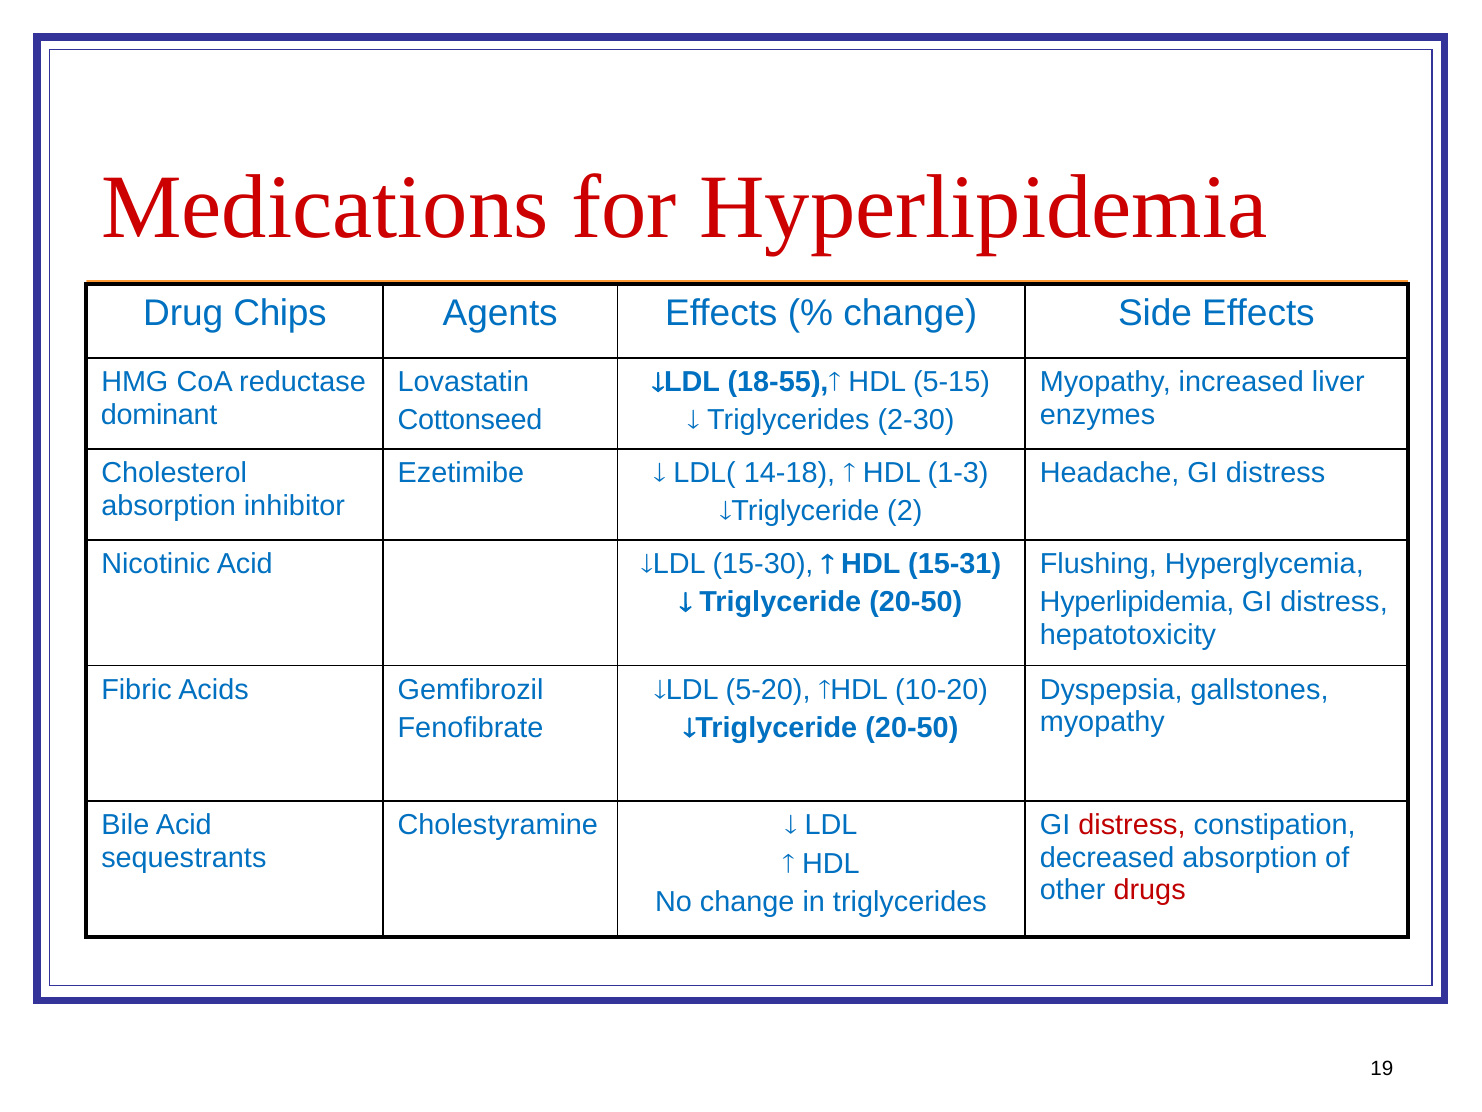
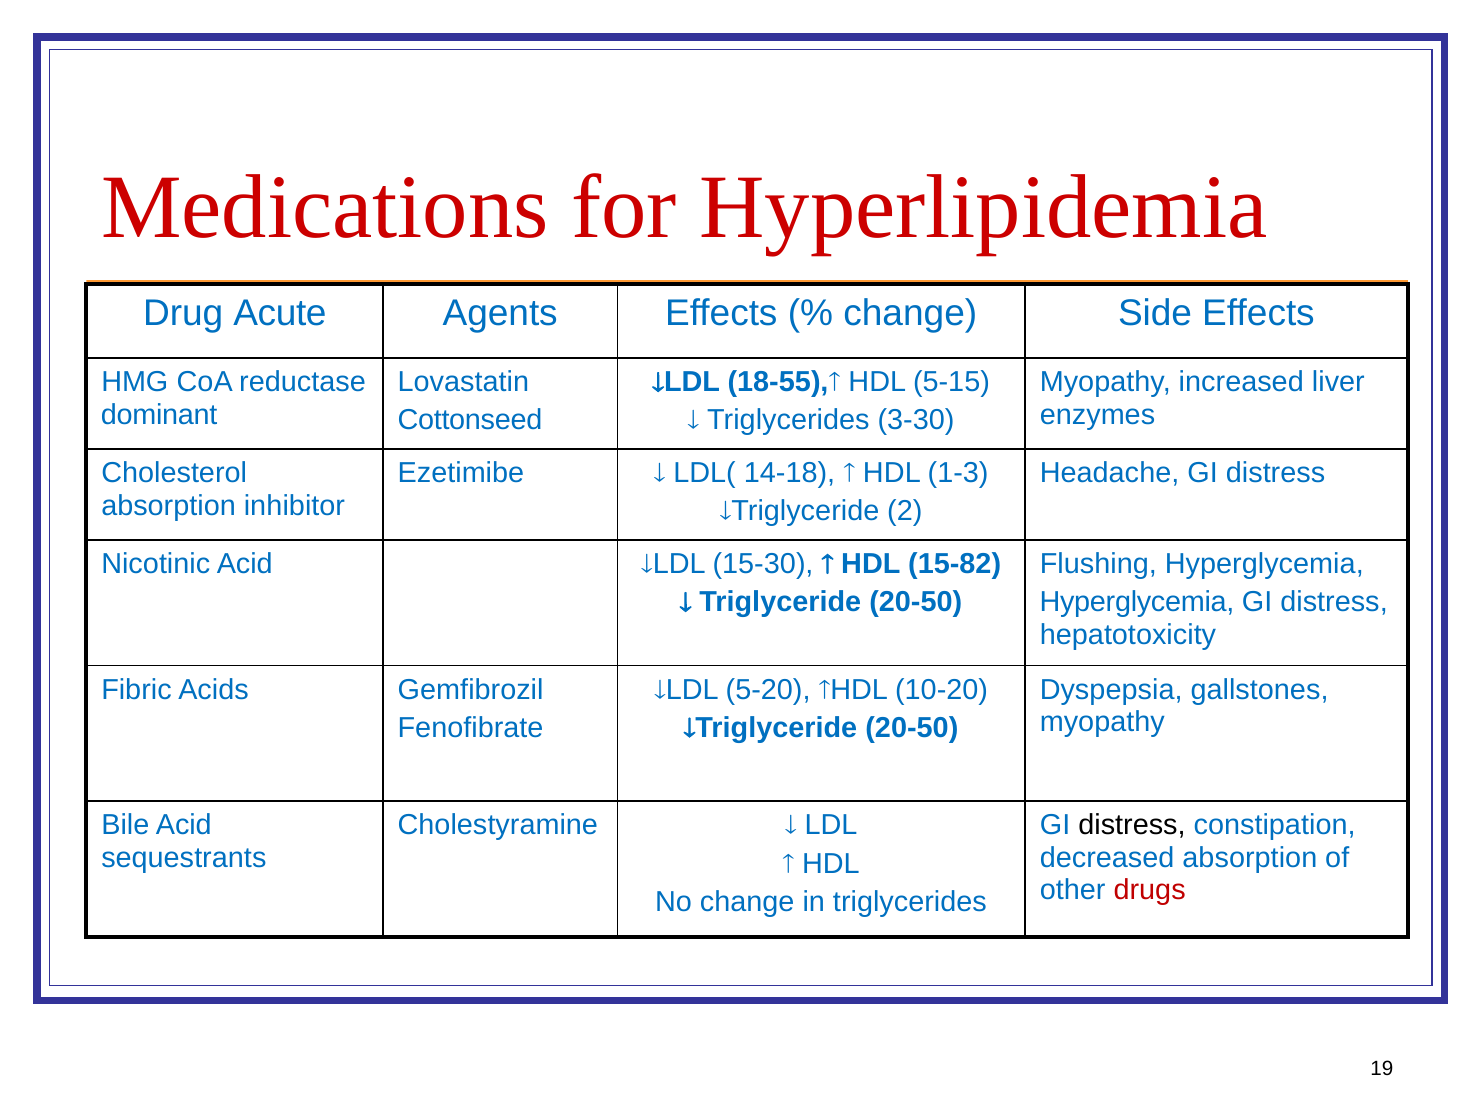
Chips: Chips -> Acute (280, 313)
2-30: 2-30 -> 3-30 (916, 420)
15-31: 15-31 -> 15-82 (955, 564)
Hyperlipidemia: Hyperlipidemia -> Hyperglycemia (1137, 602)
distress colour: red -> black (1132, 825)
